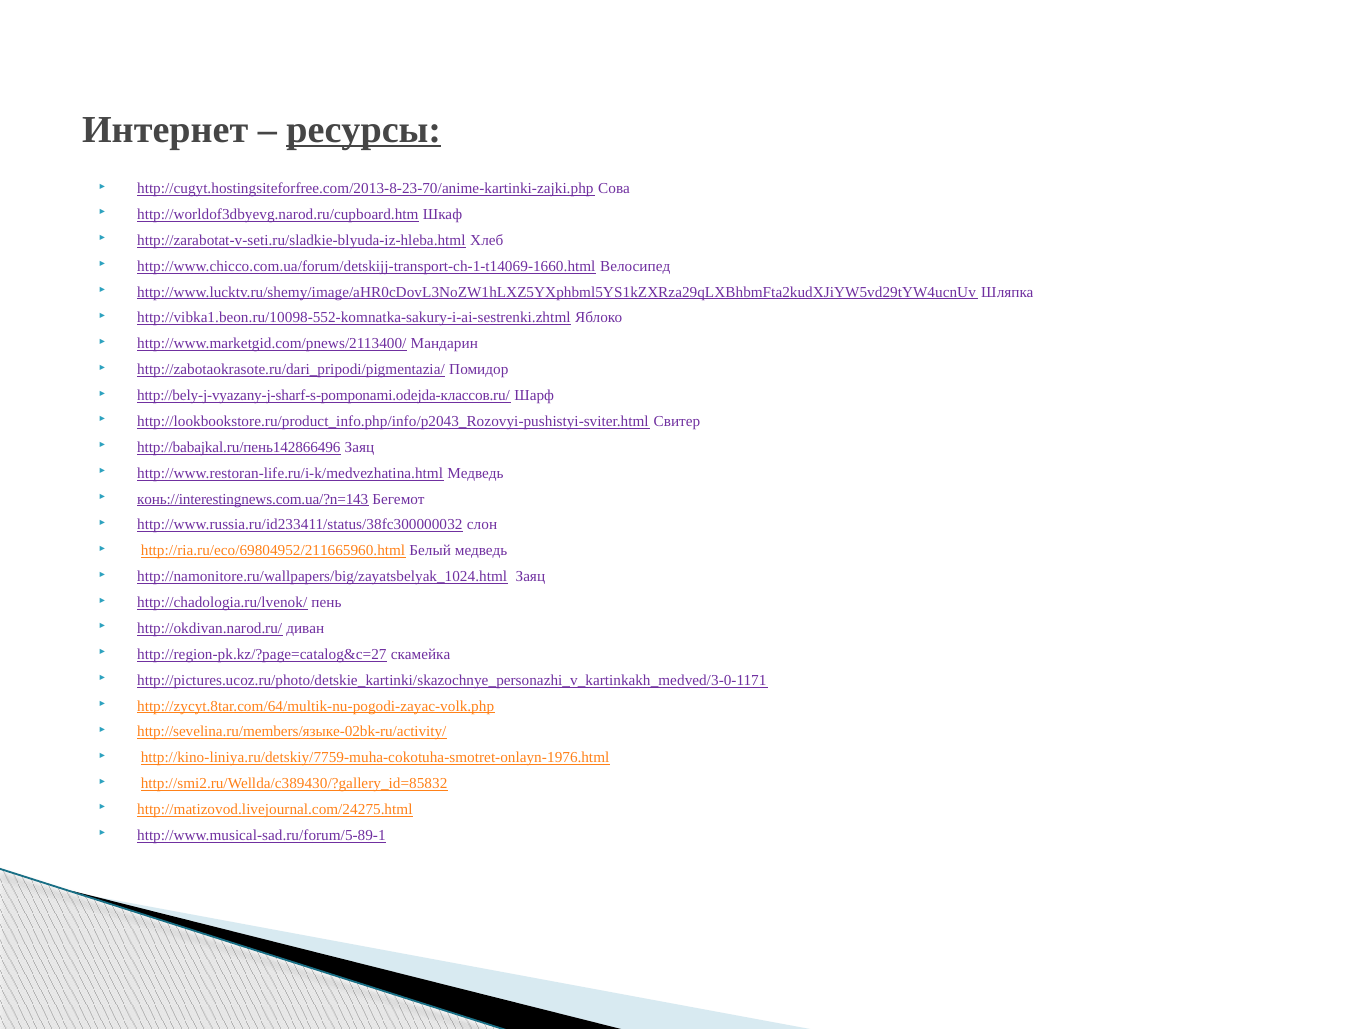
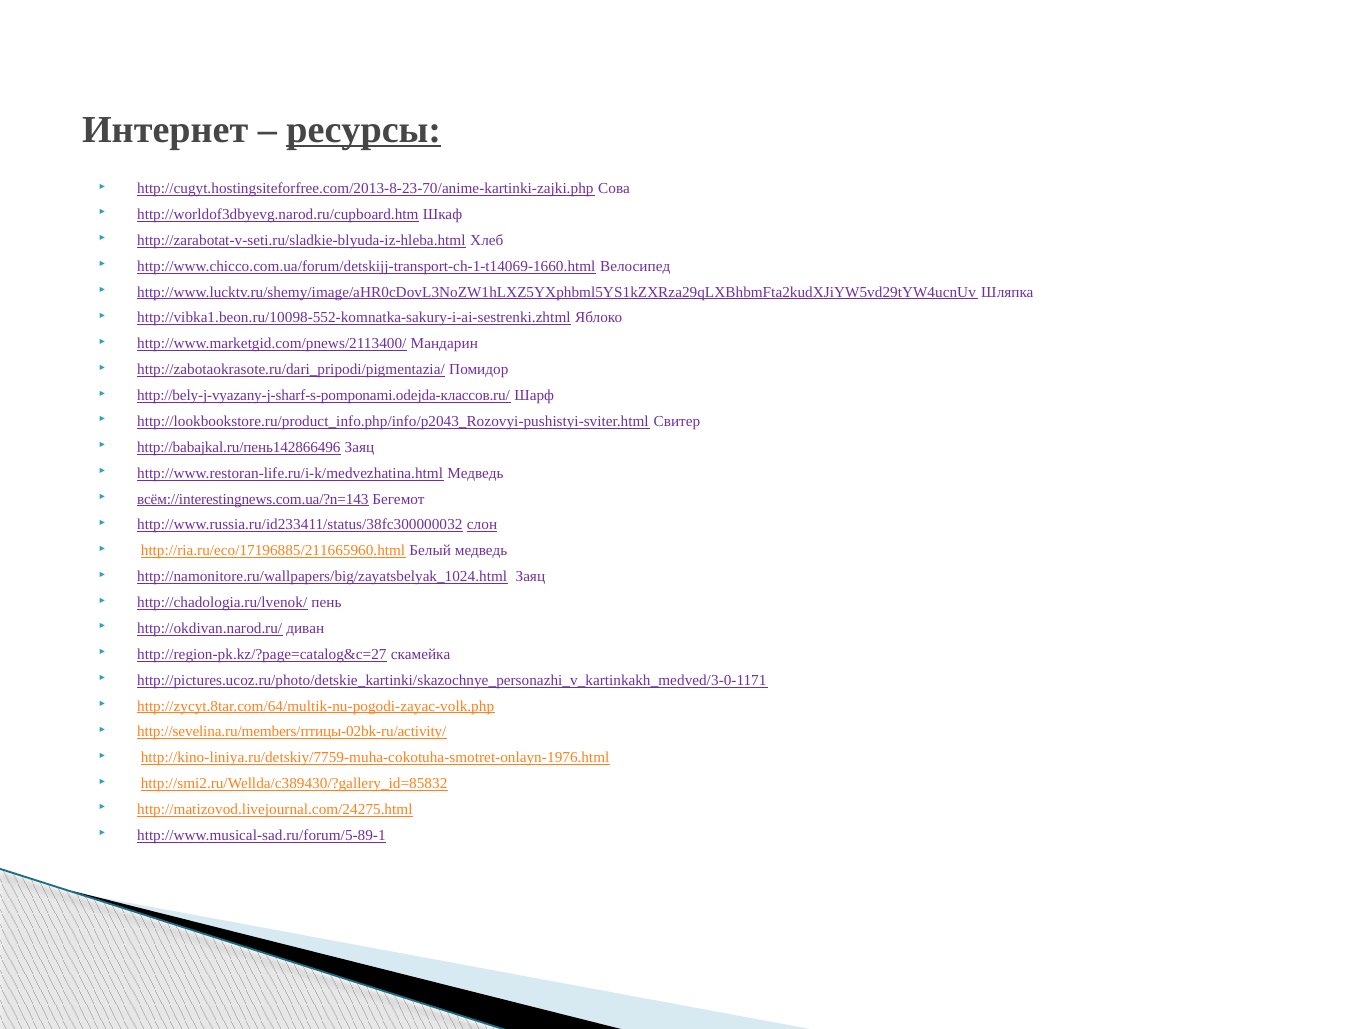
конь://interestingnews.com.ua/?n=143: конь://interestingnews.com.ua/?n=143 -> всём://interestingnews.com.ua/?n=143 (253, 499)
слон underline: none -> present (482, 525)
http://ria.ru/eco/69804952/211665960.html: http://ria.ru/eco/69804952/211665960.html -> http://ria.ru/eco/17196885/211665960.html (273, 551)
http://sevelina.ru/members/языке-02bk-ru/activity/: http://sevelina.ru/members/языке-02bk-ru/activity/ -> http://sevelina.ru/members/птицы-02bk-ru/activity/ (292, 732)
